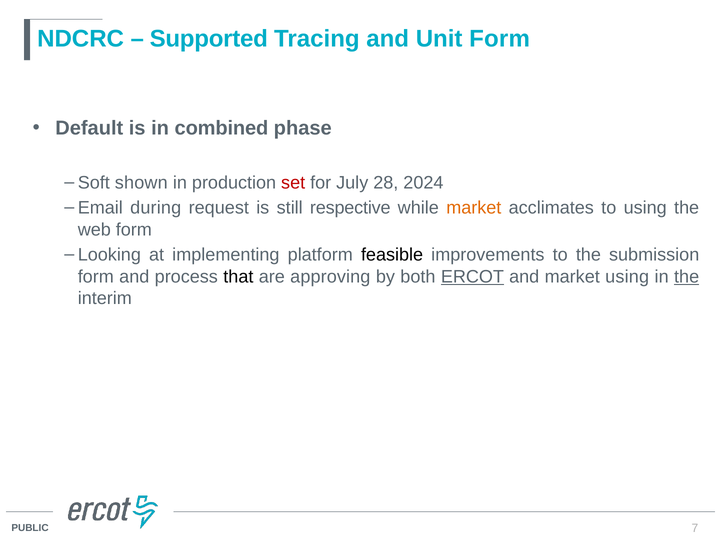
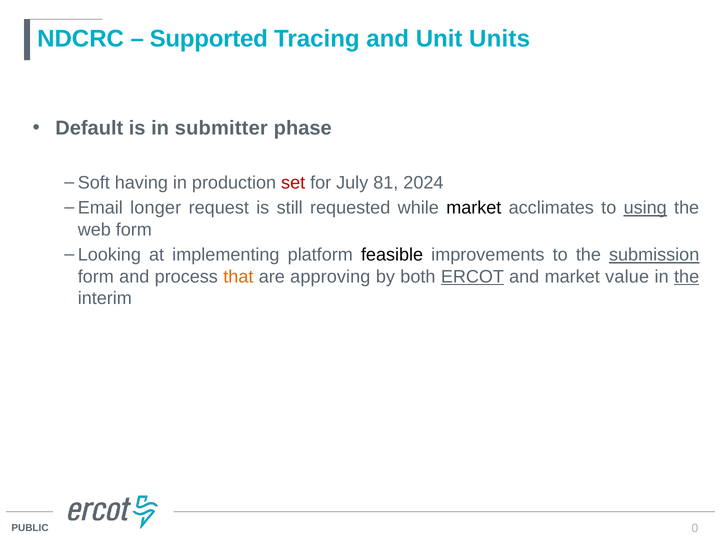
Unit Form: Form -> Units (500, 39)
combined: combined -> submitter (221, 128)
shown: shown -> having (141, 183)
28: 28 -> 81 (386, 183)
during: during -> longer (156, 208)
respective: respective -> requested (350, 208)
market colour: orange -> black (474, 208)
using underline: none -> present (645, 208)
submission underline: none -> present (654, 255)
that colour: black -> orange (238, 276)
market using: using -> value (627, 276)
7: 7 -> 0 (695, 528)
